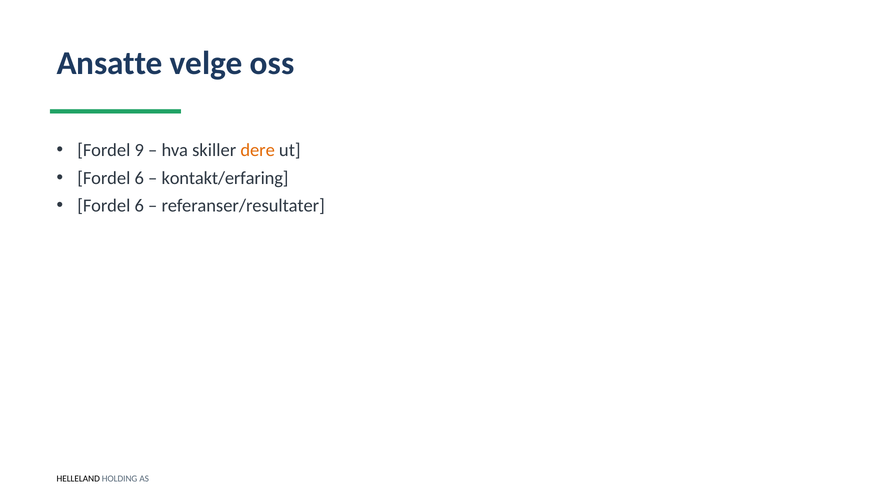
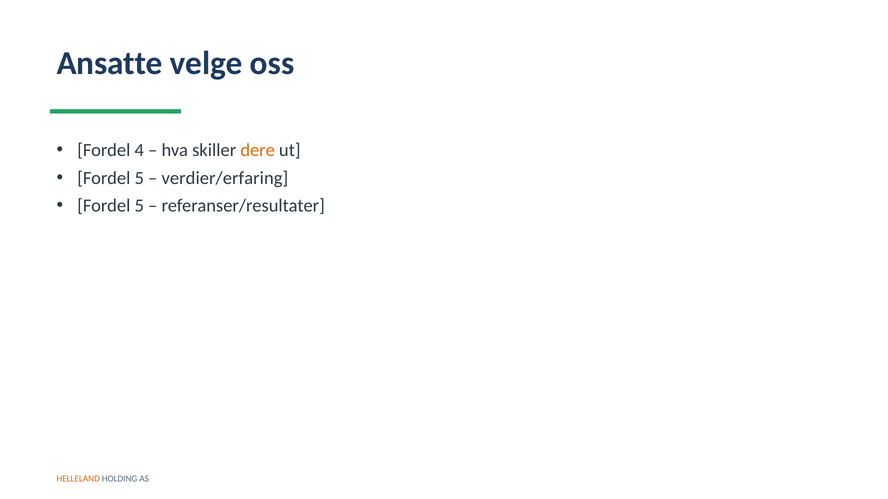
9: 9 -> 4 (139, 150)
6: 6 -> 5 (139, 178)
kontakt/erfaring: kontakt/erfaring -> verdier/erfaring (225, 178)
6: 6 -> 5 (139, 206)
HELLELAND colour: black -> orange (78, 479)
